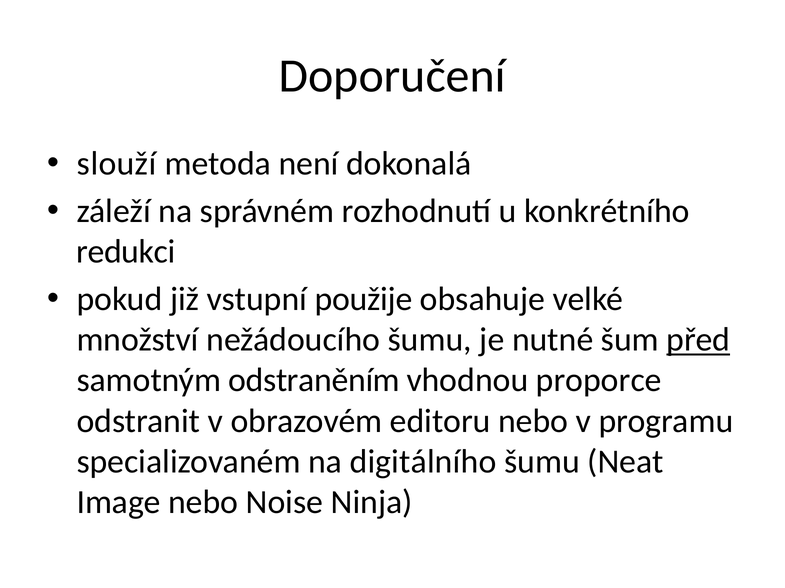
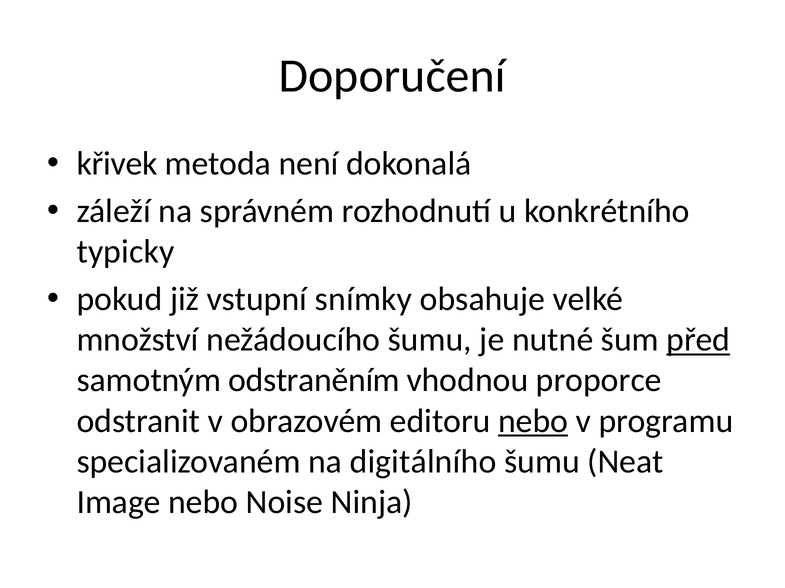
slouží: slouží -> křivek (117, 164)
redukci: redukci -> typicky (126, 252)
použije: použije -> snímky (363, 300)
nebo underline: none -> present (533, 421)
